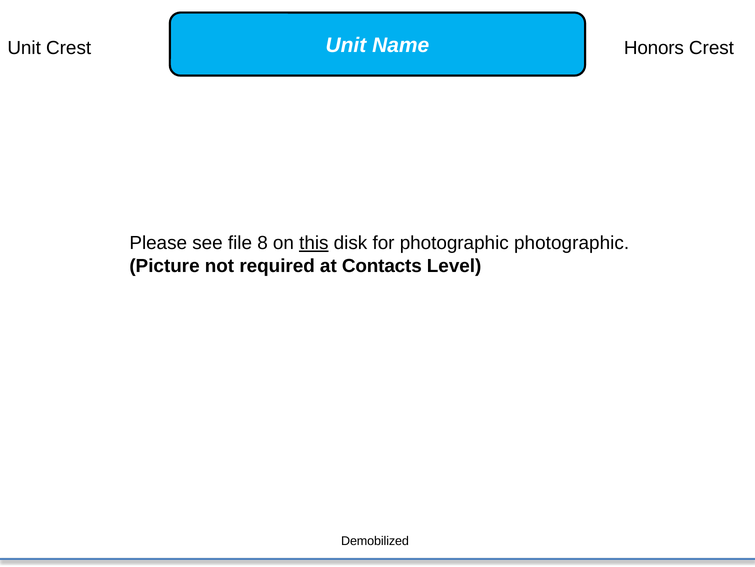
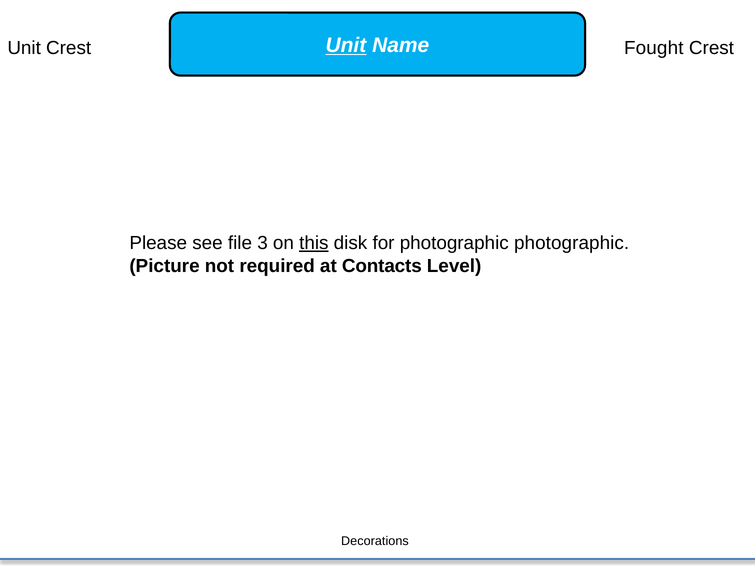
Unit underline: none -> present (346, 45)
Honors: Honors -> Fought (654, 48)
8: 8 -> 3 (263, 243)
Demobilized: Demobilized -> Decorations (375, 541)
